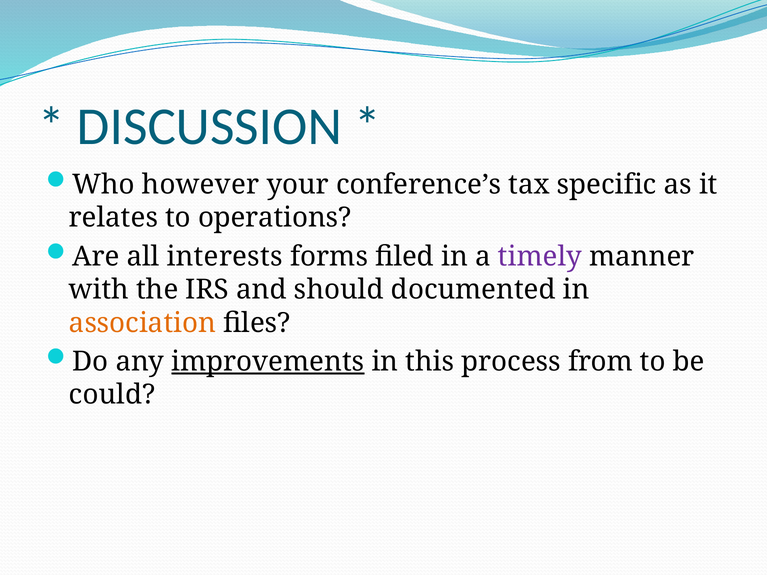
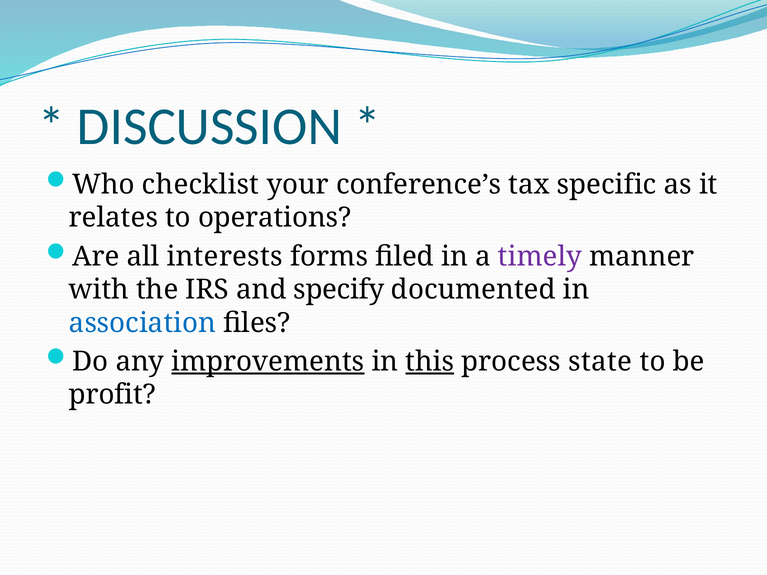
however: however -> checklist (201, 185)
should: should -> specify (339, 290)
association colour: orange -> blue (142, 323)
this underline: none -> present (430, 362)
from: from -> state (600, 362)
could: could -> profit (112, 395)
